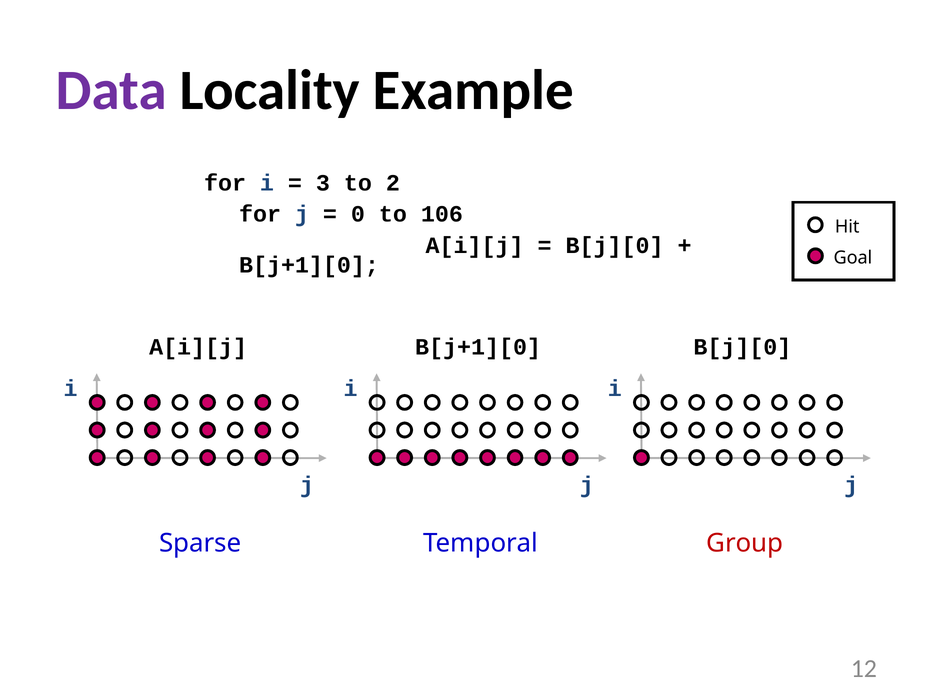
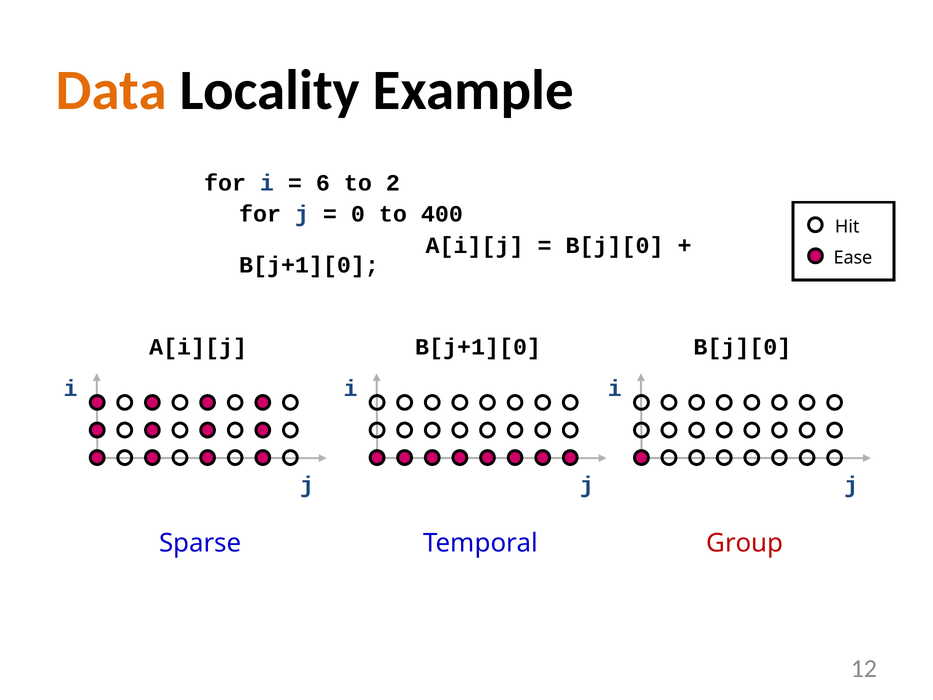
Data colour: purple -> orange (112, 90)
3: 3 -> 6 (323, 183)
106: 106 -> 400 (442, 214)
Goal: Goal -> Ease (853, 258)
